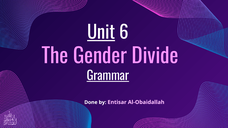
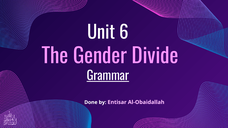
Unit underline: present -> none (101, 33)
